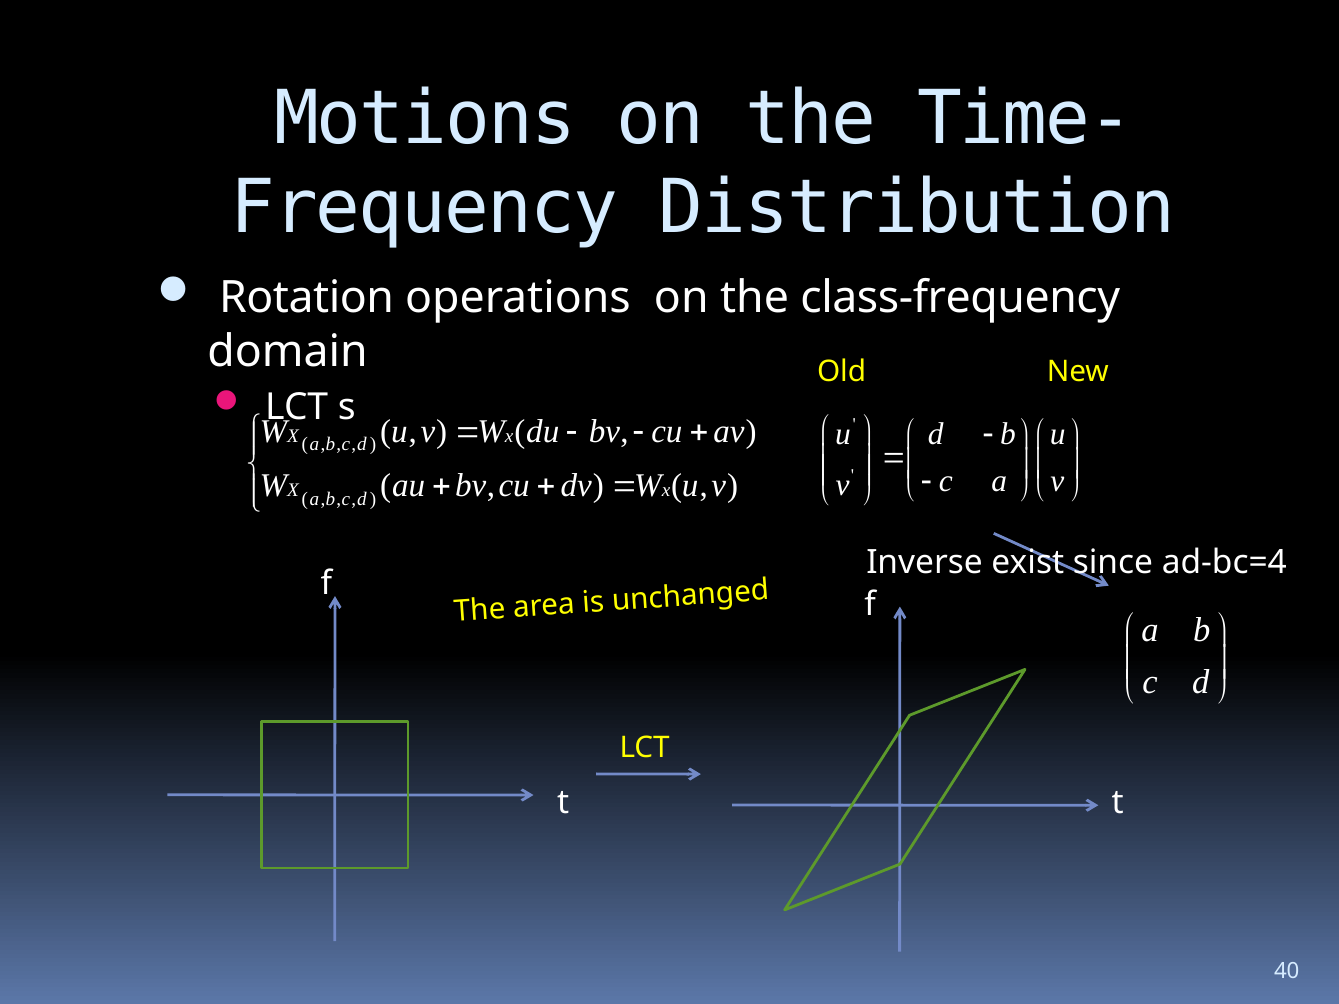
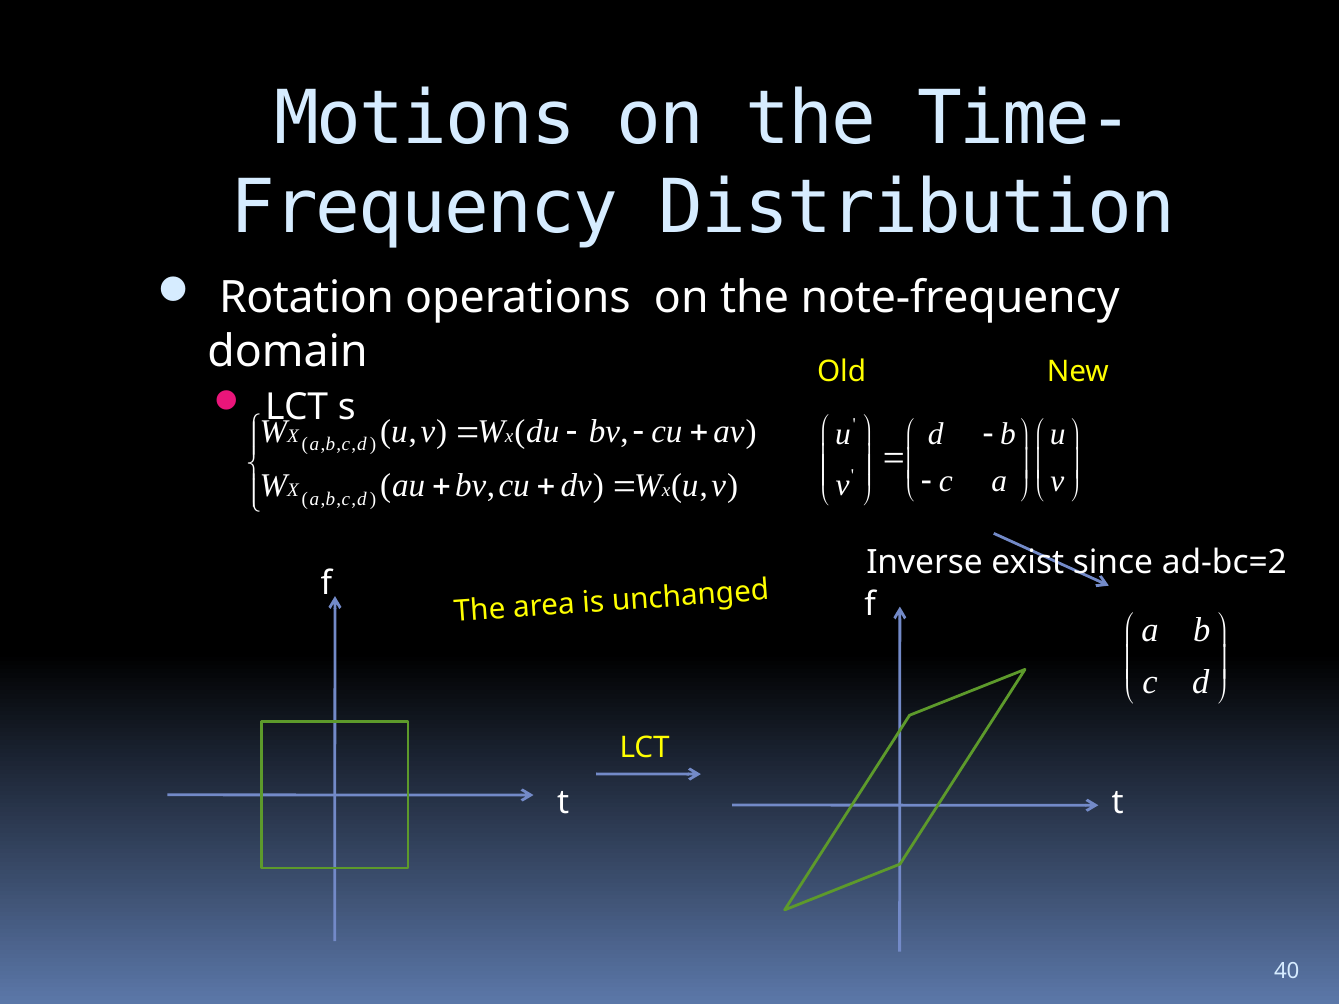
class-frequency: class-frequency -> note-frequency (960, 298)
ad-bc=4: ad-bc=4 -> ad-bc=2 (1224, 562)
